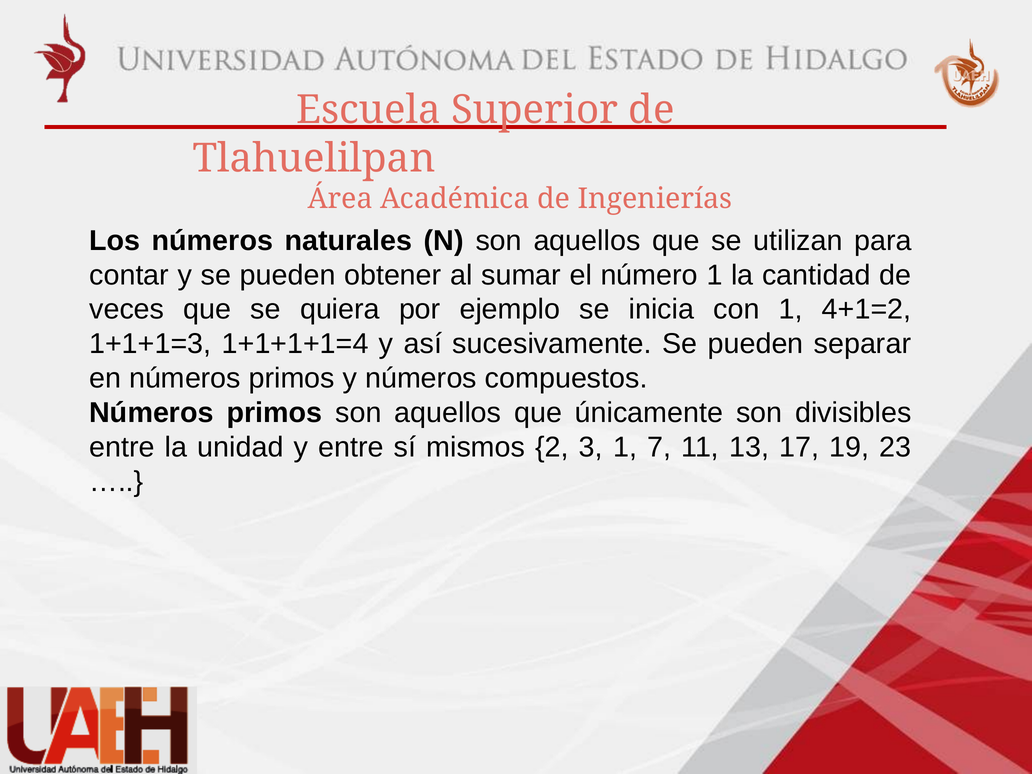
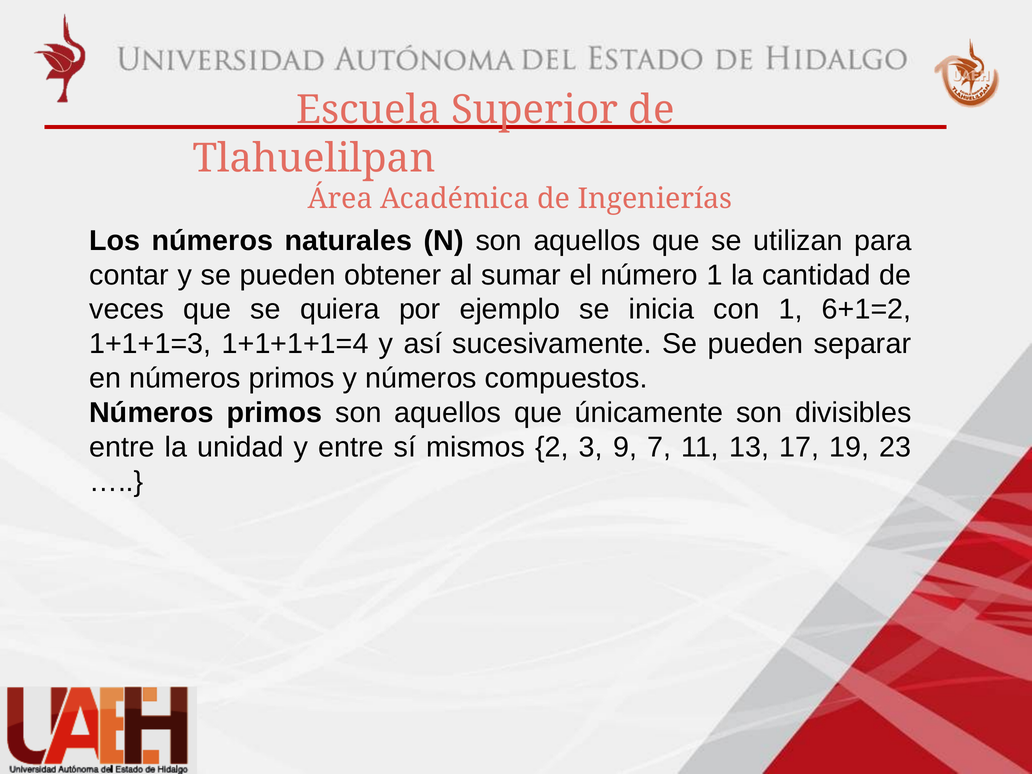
4+1=2: 4+1=2 -> 6+1=2 (867, 309)
3 1: 1 -> 9 (625, 447)
